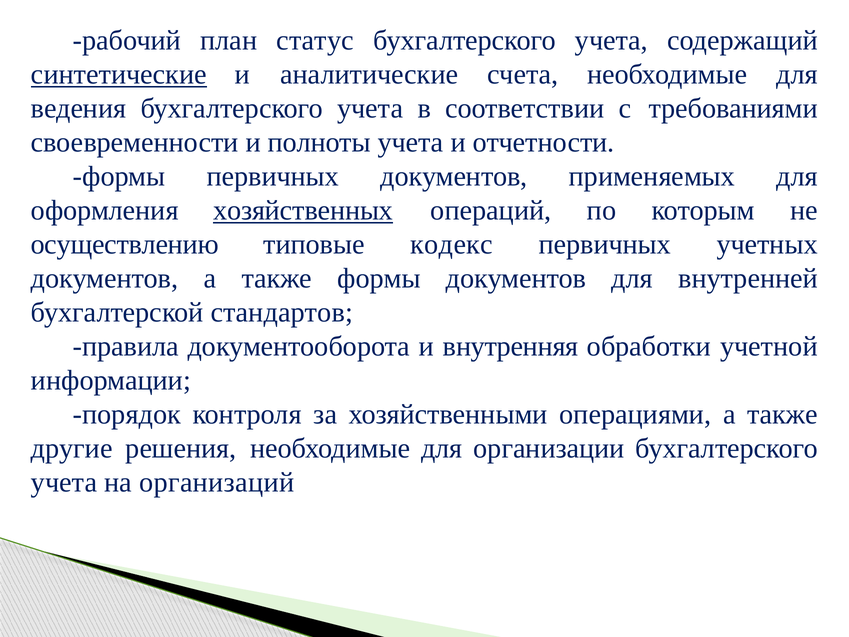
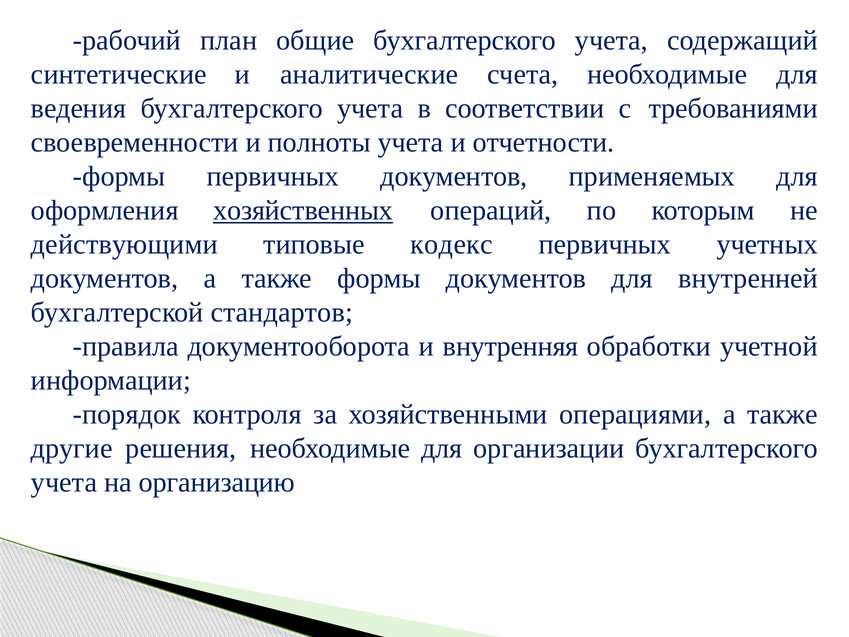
статус: статус -> общие (315, 41)
синтетические underline: present -> none (119, 75)
осуществлению: осуществлению -> действующими (124, 244)
организаций: организаций -> организацию (217, 482)
